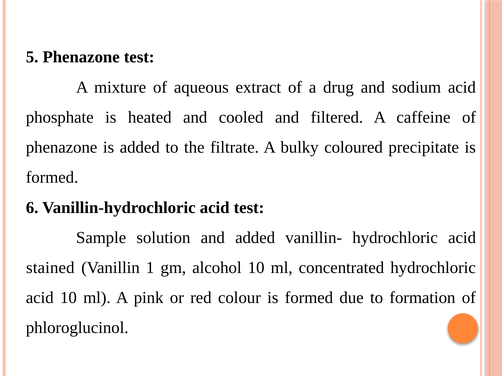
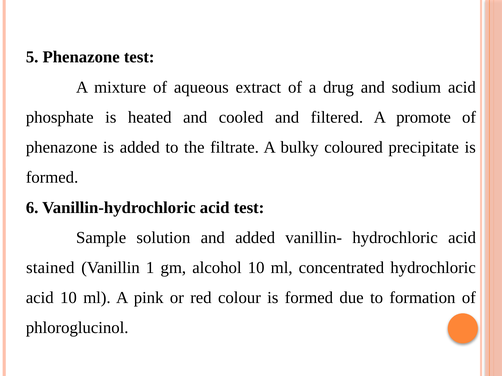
caffeine: caffeine -> promote (424, 117)
